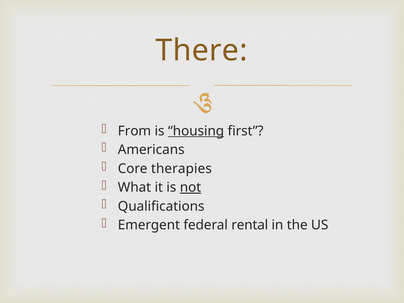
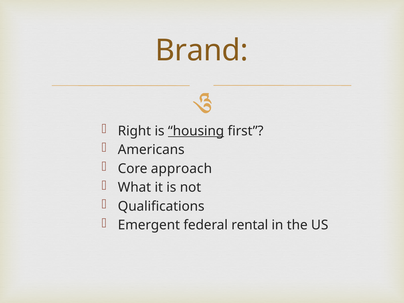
There: There -> Brand (202, 51)
From: From -> Right (134, 131)
therapies: therapies -> approach (181, 169)
not underline: present -> none (190, 187)
